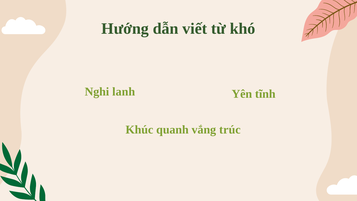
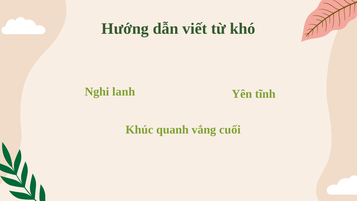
trúc: trúc -> cuối (230, 130)
